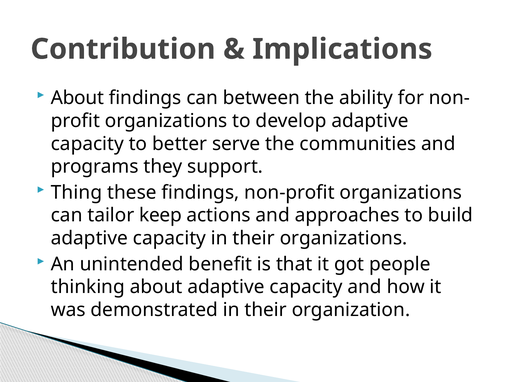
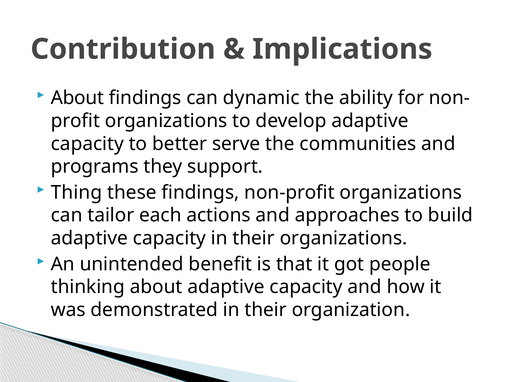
between: between -> dynamic (261, 98)
keep: keep -> each (160, 215)
